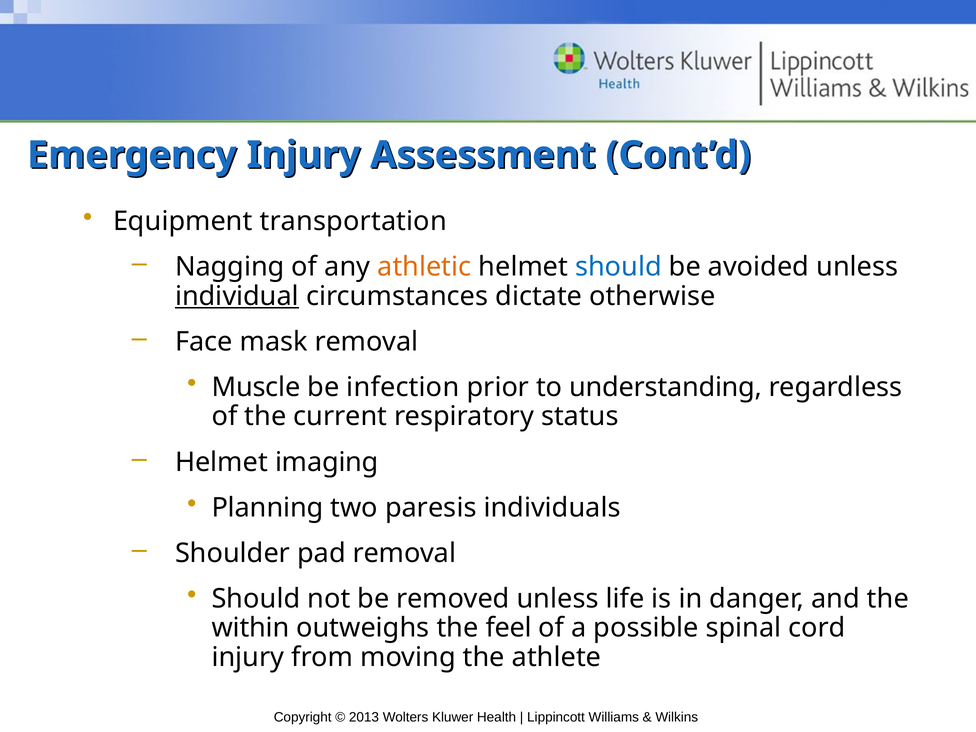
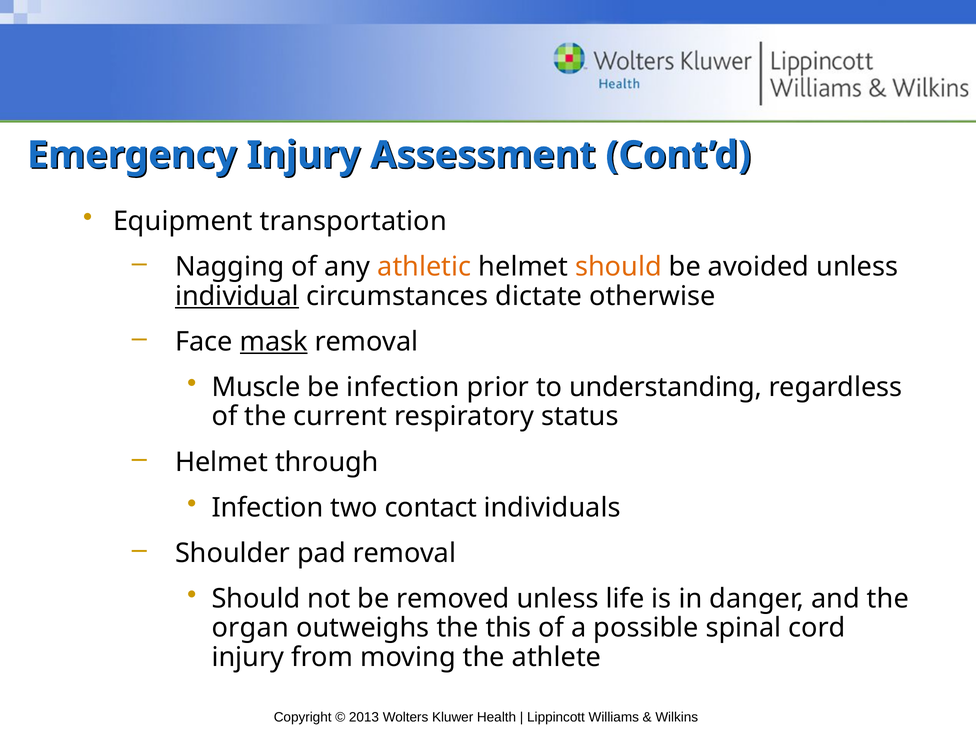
should colour: blue -> orange (618, 267)
mask underline: none -> present (274, 342)
imaging: imaging -> through (327, 462)
Planning: Planning -> Infection (268, 508)
paresis: paresis -> contact (431, 508)
within: within -> organ (250, 628)
feel: feel -> this (509, 628)
